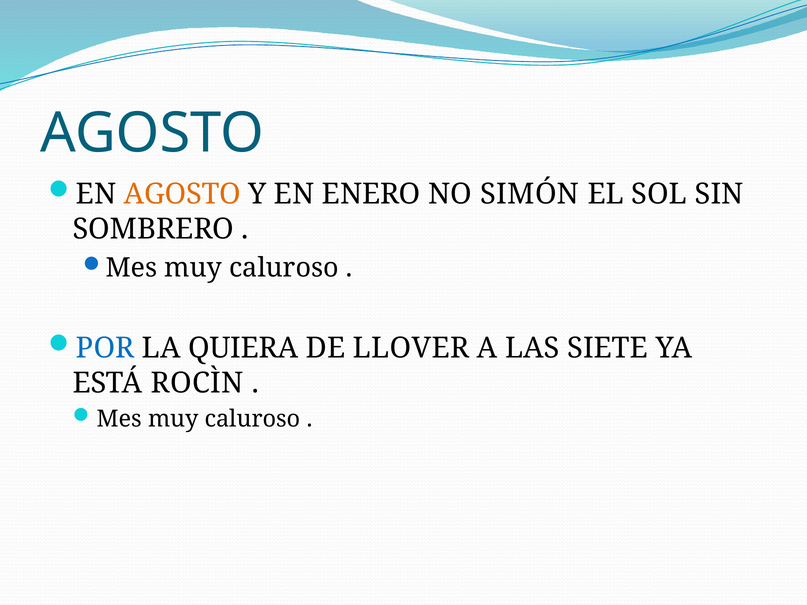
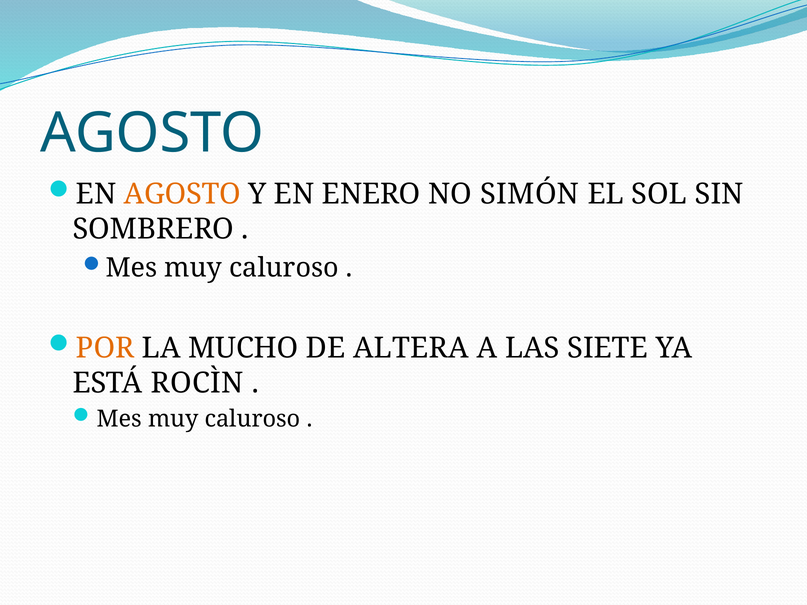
POR colour: blue -> orange (105, 348)
QUIERA: QUIERA -> MUCHO (243, 348)
LLOVER: LLOVER -> ALTERA (411, 348)
